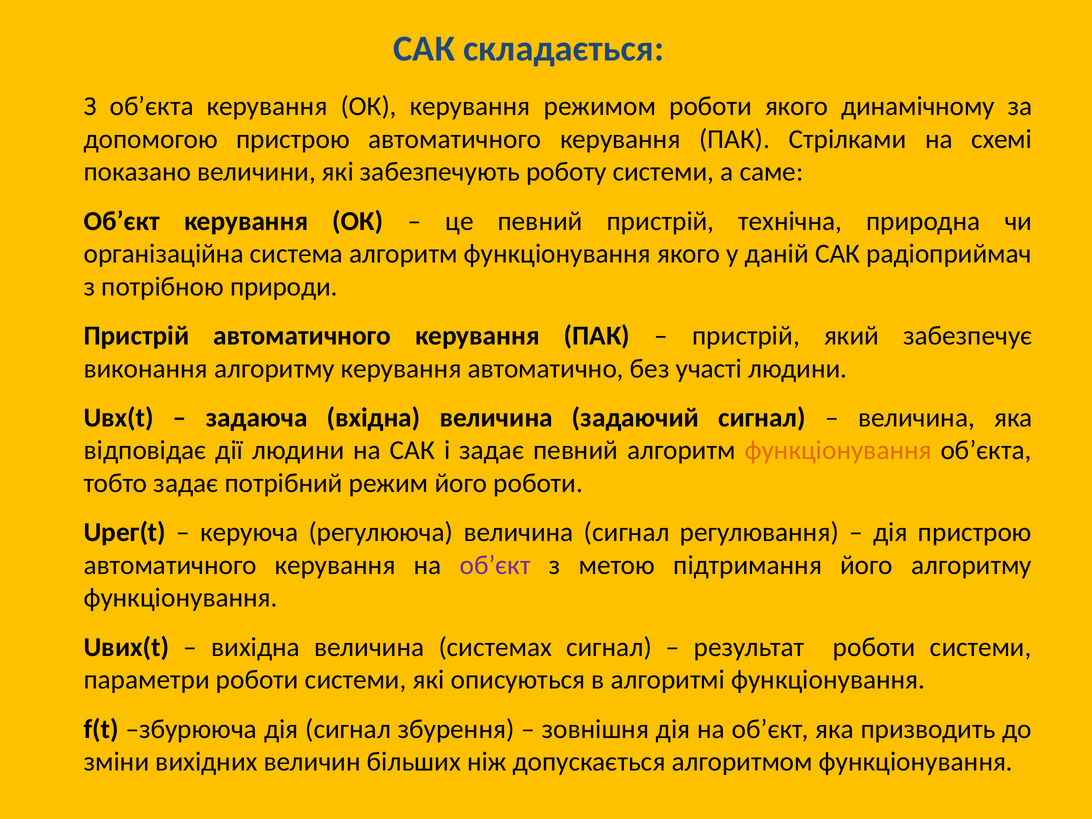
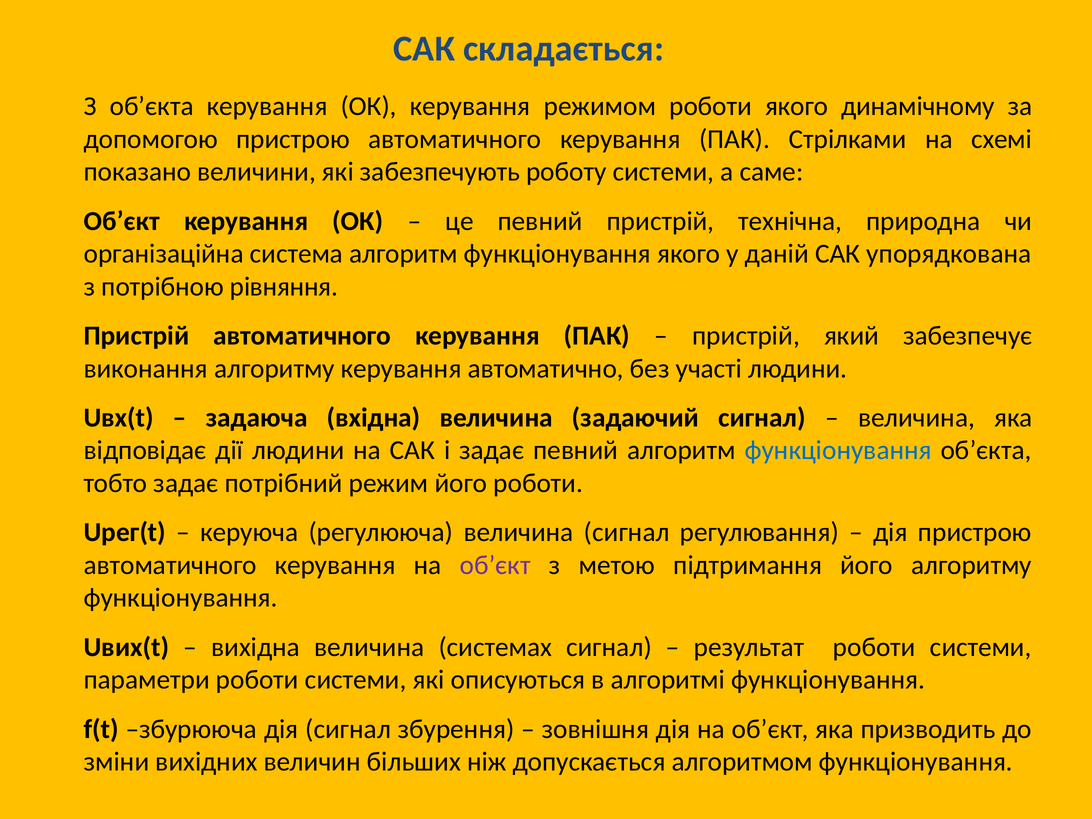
радіоприймач: радіоприймач -> упорядкована (949, 254)
природи: природи -> рівняння (284, 287)
функціонування colour: orange -> blue (838, 450)
